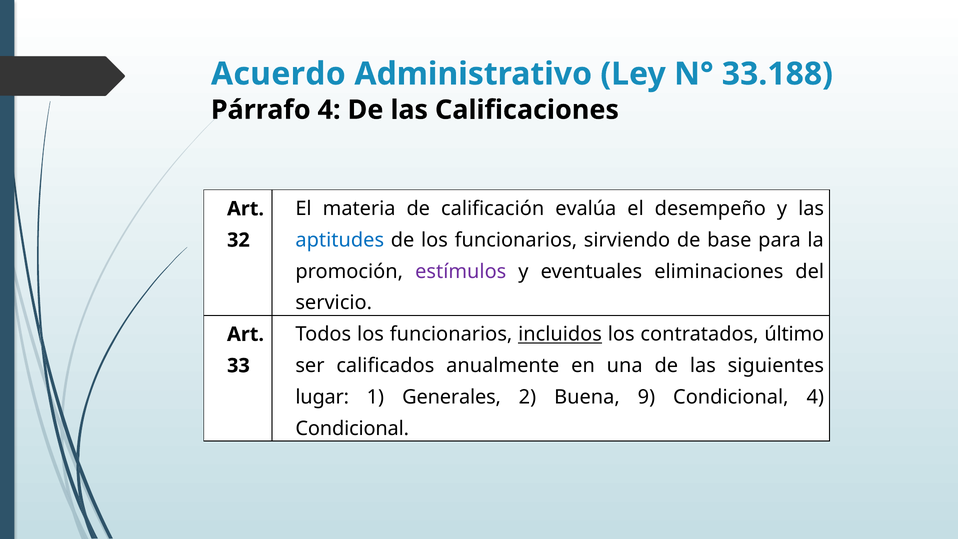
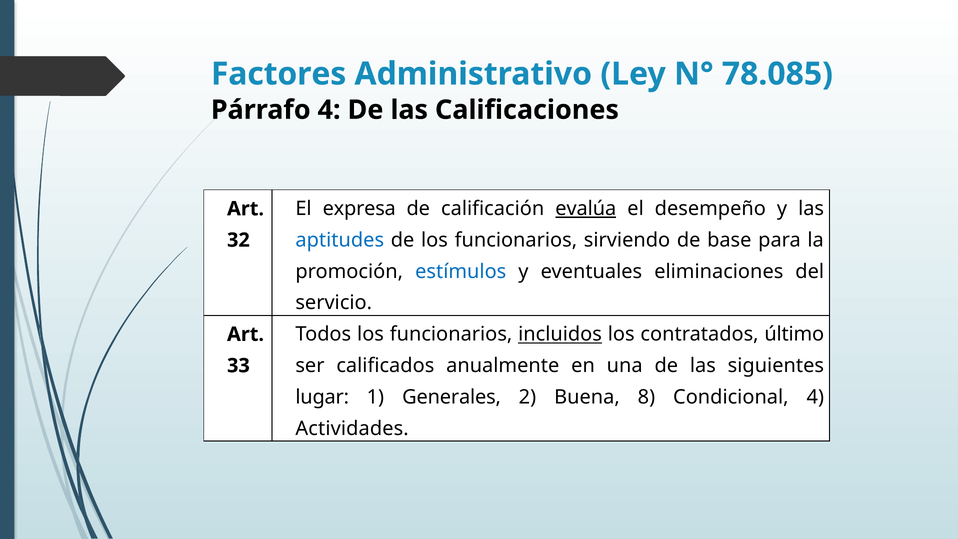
Acuerdo: Acuerdo -> Factores (279, 74)
33.188: 33.188 -> 78.085 (777, 74)
materia: materia -> expresa (359, 209)
evalúa underline: none -> present (586, 209)
estímulos colour: purple -> blue (461, 271)
9: 9 -> 8 (646, 397)
Condicional: Condicional -> Actividades (352, 428)
